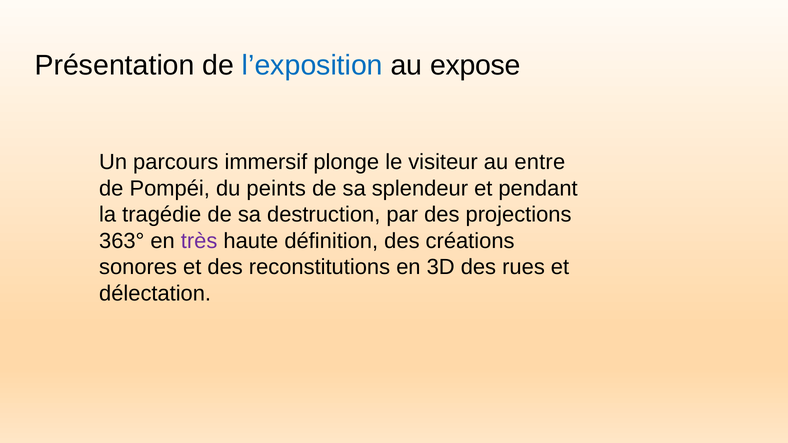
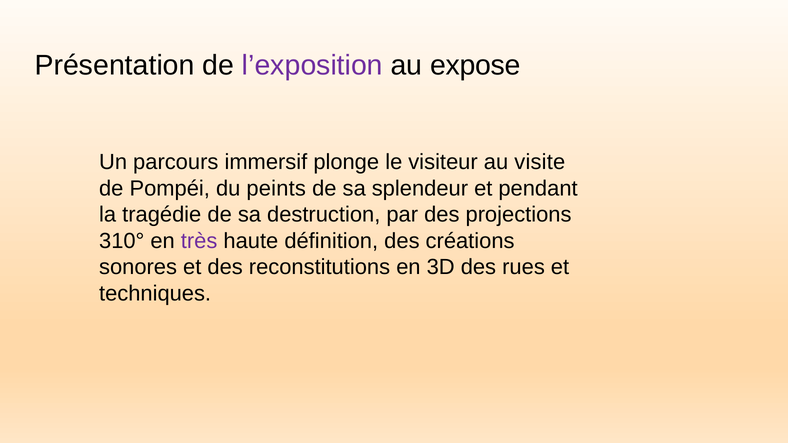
l’exposition colour: blue -> purple (312, 65)
entre: entre -> visite (540, 162)
363°: 363° -> 310° (122, 241)
délectation: délectation -> techniques (155, 294)
